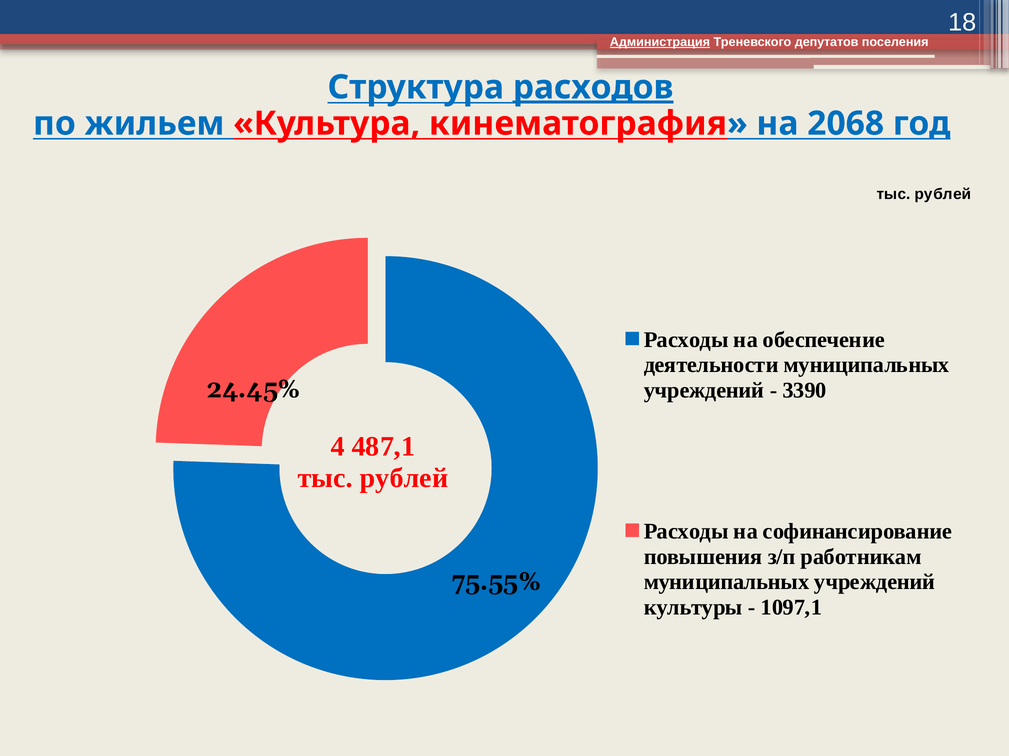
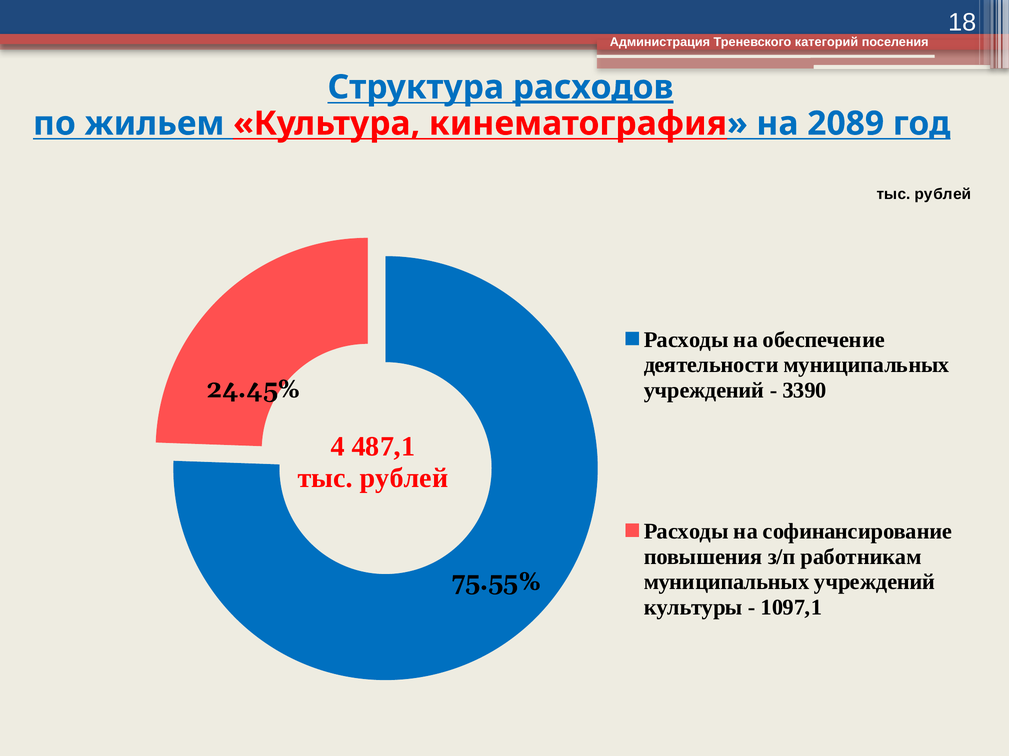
Администрация underline: present -> none (660, 42)
депутатов: депутатов -> категорий (827, 42)
2068: 2068 -> 2089 (846, 124)
